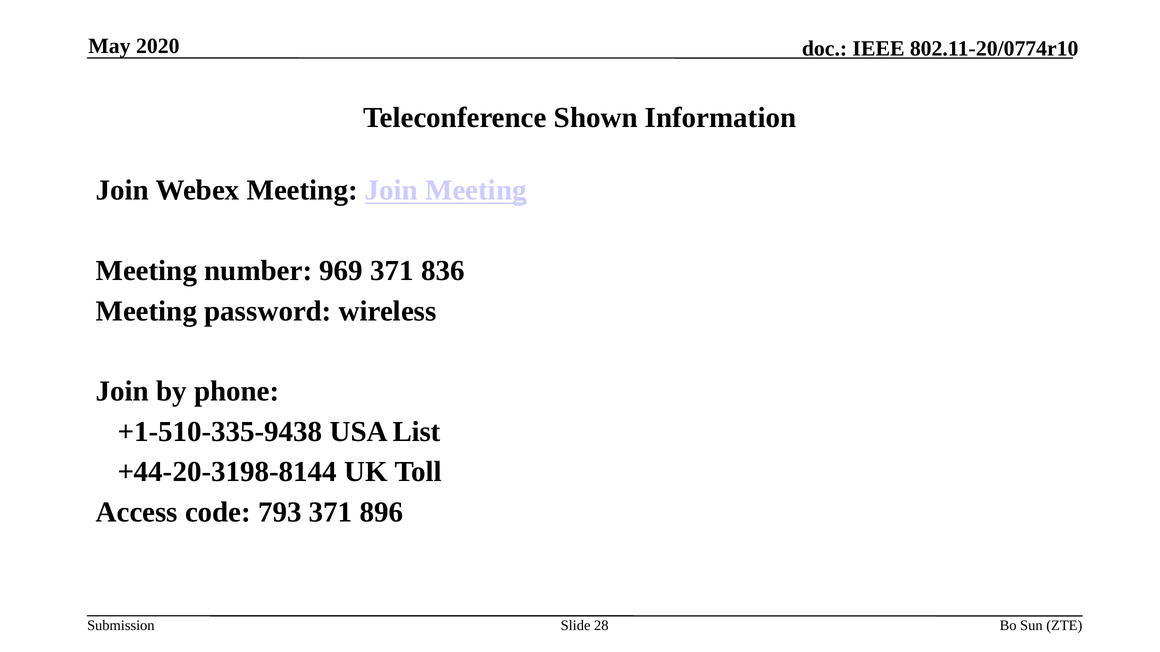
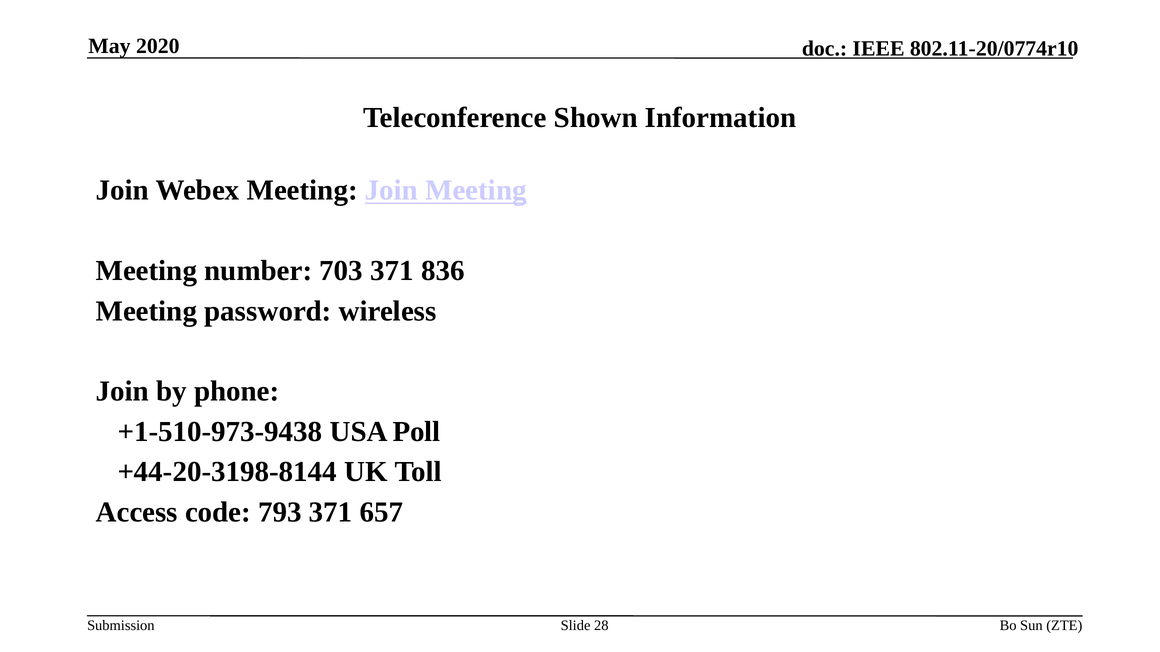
969: 969 -> 703 (341, 271)
+1-510-335-9438: +1-510-335-9438 -> +1-510-973-9438 (220, 432)
List: List -> Poll (417, 432)
896: 896 -> 657 (381, 512)
